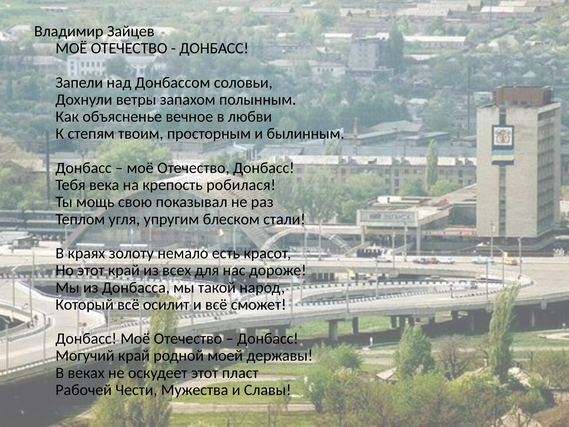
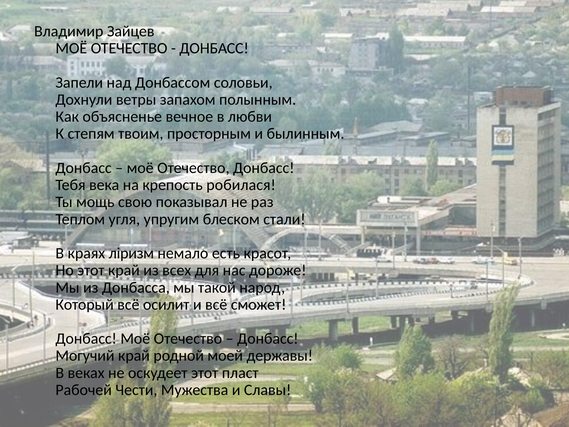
золоту: золоту -> ліризм (131, 253)
